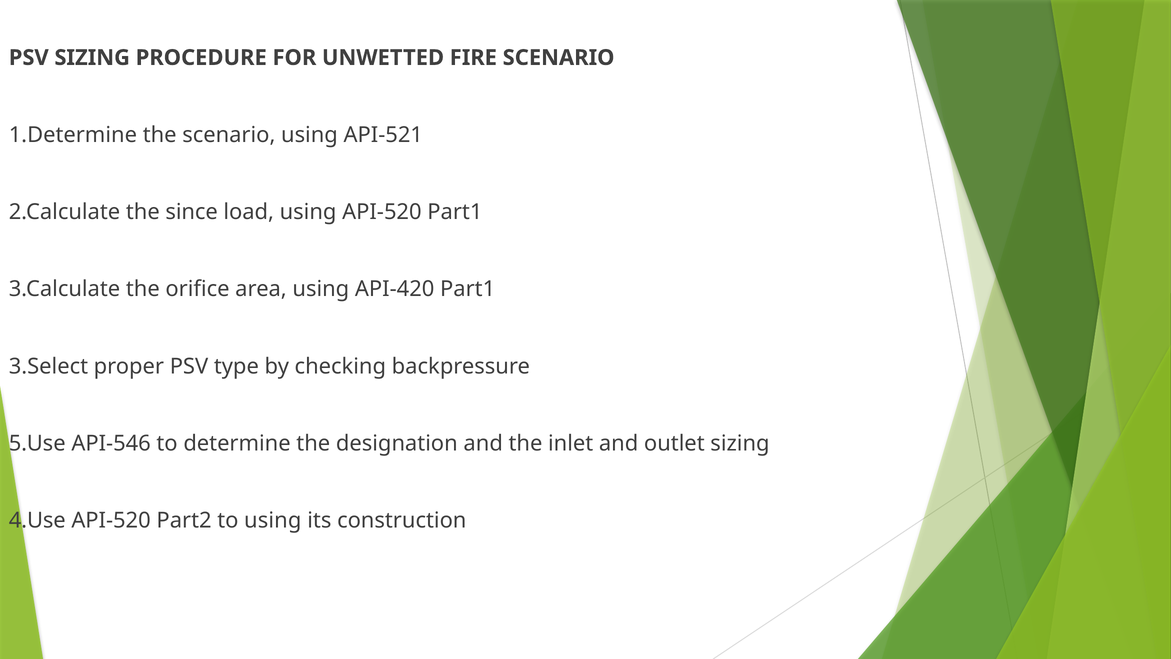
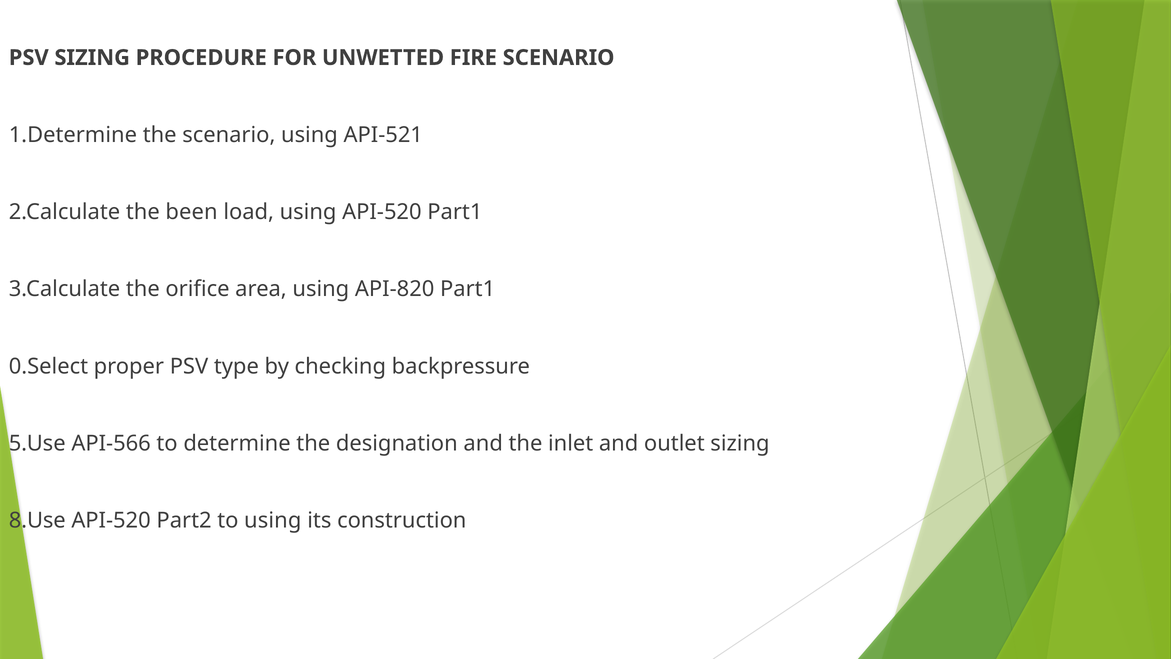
since: since -> been (192, 212)
API-420: API-420 -> API-820 (395, 289)
3.Select: 3.Select -> 0.Select (48, 366)
API-546: API-546 -> API-566 (111, 443)
4.Use: 4.Use -> 8.Use (37, 520)
